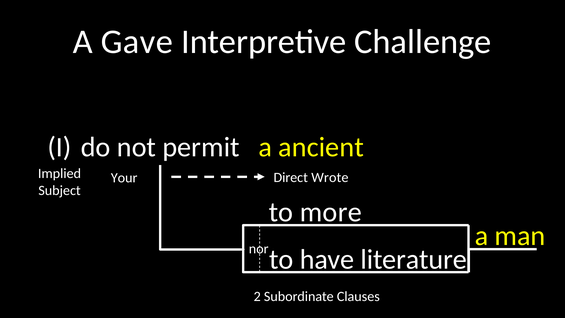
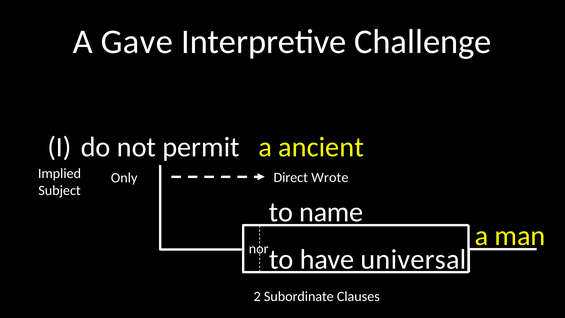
Your: Your -> Only (124, 178)
more: more -> name (331, 212)
literature: literature -> universal (413, 260)
